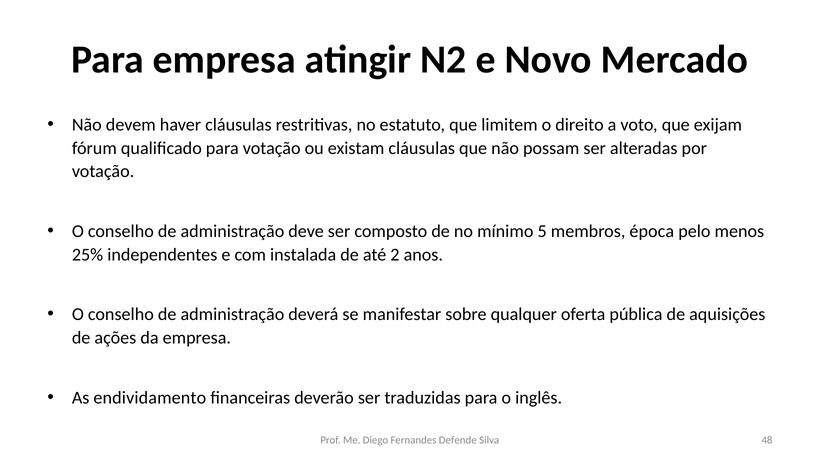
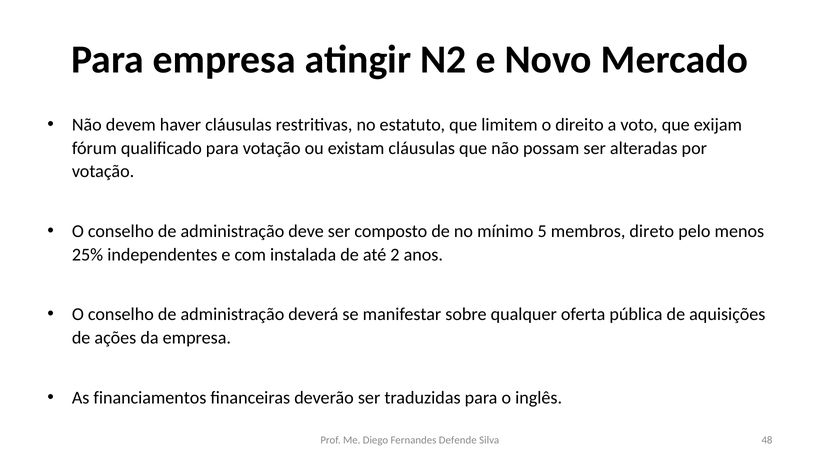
época: época -> direto (652, 231)
endividamento: endividamento -> financiamentos (150, 398)
